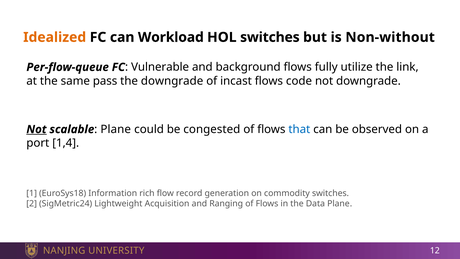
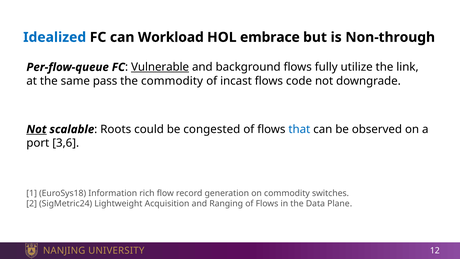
Idealized colour: orange -> blue (55, 37)
HOL switches: switches -> embrace (270, 37)
Non-without: Non-without -> Non-through (390, 37)
Vulnerable underline: none -> present (160, 67)
the downgrade: downgrade -> commodity (172, 81)
Plane: Plane -> Roots (116, 129)
1,4: 1,4 -> 3,6 (66, 143)
